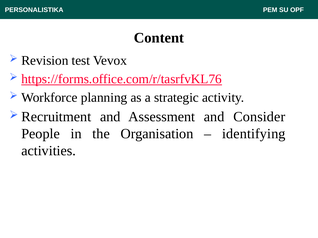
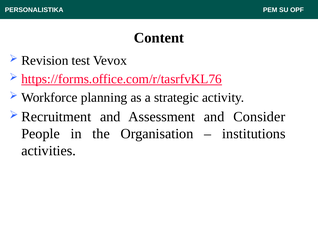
identifying: identifying -> institutions (254, 134)
